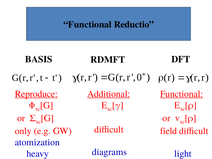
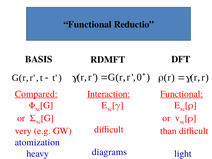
Reproduce: Reproduce -> Compared (36, 94)
Additional: Additional -> Interaction (109, 94)
field: field -> than (168, 131)
only: only -> very (23, 131)
